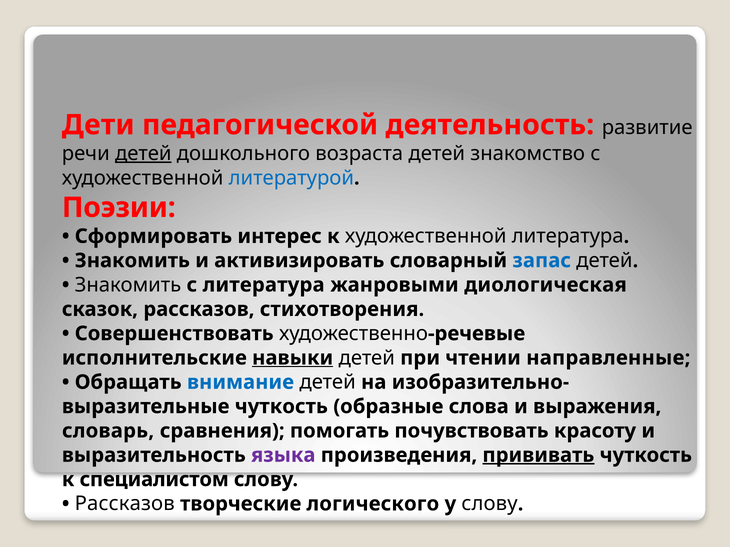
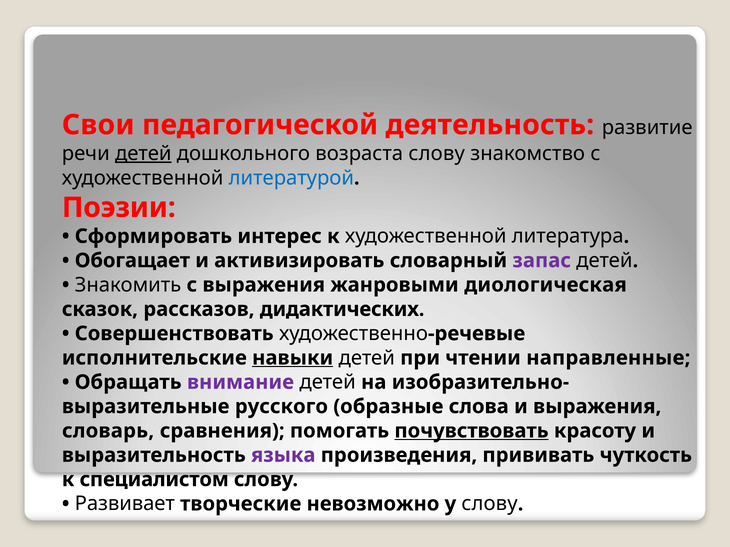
Дети: Дети -> Свои (98, 125)
возраста детей: детей -> слову (437, 154)
Знакомить: Знакомить -> Обогащает (132, 261)
запас colour: blue -> purple (542, 261)
с литература: литература -> выражения (264, 285)
стихотворения: стихотворения -> дидактических (342, 309)
внимание colour: blue -> purple (240, 383)
чуткость: чуткость -> русского (281, 407)
почувствовать underline: none -> present (472, 431)
прививать underline: present -> none (538, 456)
Рассказов: Рассказов -> Развивает (125, 504)
логического: логического -> невозможно (373, 504)
